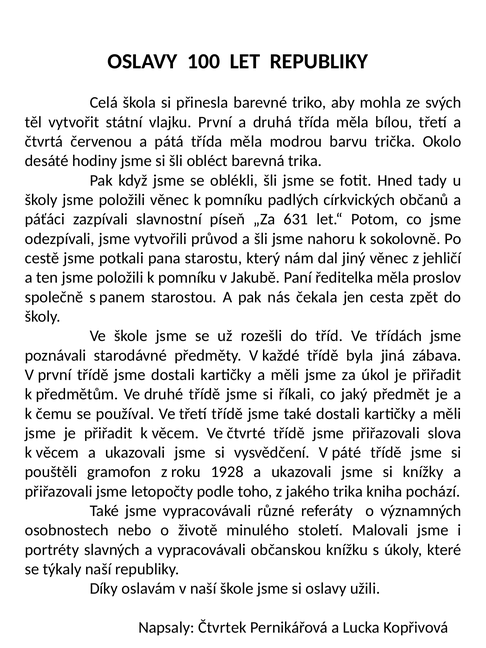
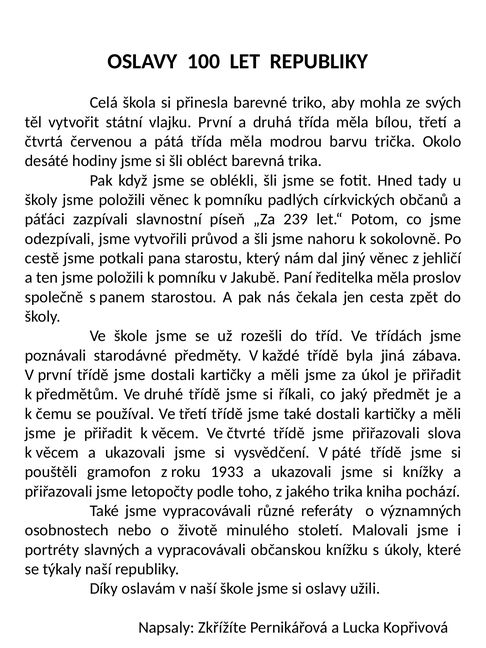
631: 631 -> 239 (296, 219)
1928: 1928 -> 1933 (227, 472)
Čtvrtek: Čtvrtek -> Zkřížíte (222, 627)
